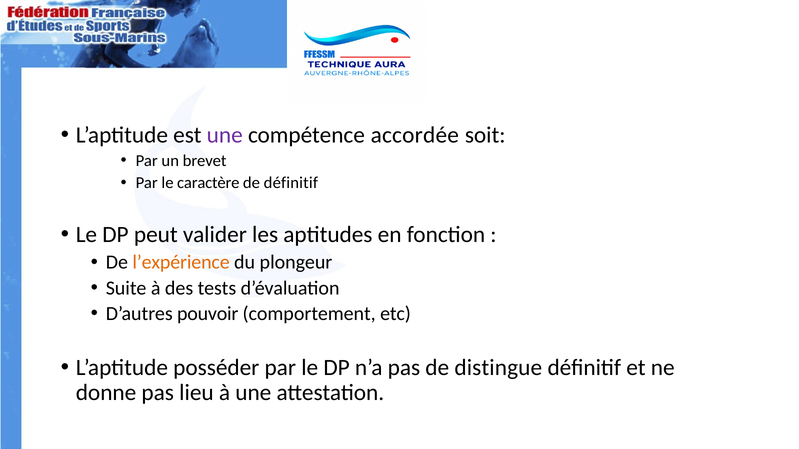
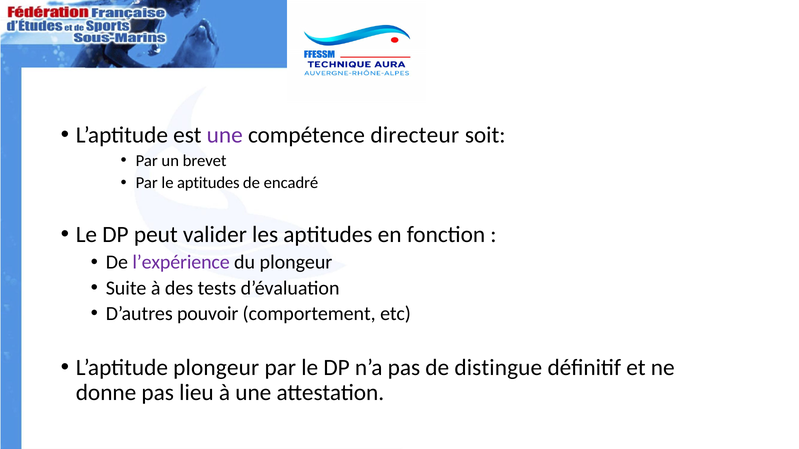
accordée: accordée -> directeur (415, 135)
le caractère: caractère -> aptitudes (208, 183)
de définitif: définitif -> encadré (291, 183)
l’expérience colour: orange -> purple (181, 262)
L’aptitude posséder: posséder -> plongeur (216, 368)
